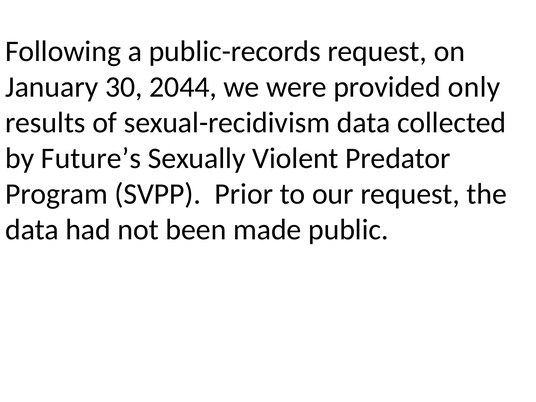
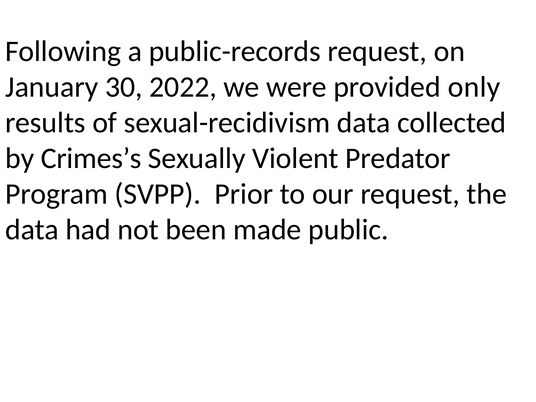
2044: 2044 -> 2022 (183, 87)
Future’s: Future’s -> Crimes’s (91, 158)
